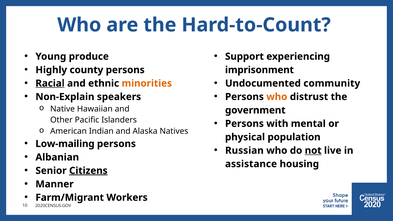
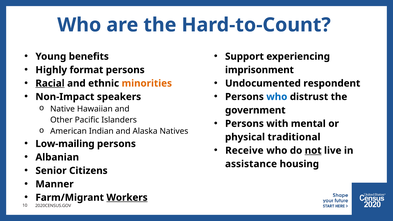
produce: produce -> benefits (89, 56)
county: county -> format (86, 70)
community: community -> respondent (332, 83)
Non-Explain: Non-Explain -> Non-Impact (65, 97)
who colour: orange -> blue (277, 97)
population: population -> traditional (294, 137)
Russian: Russian -> Receive (244, 151)
Citizens underline: present -> none (88, 171)
Workers underline: none -> present (127, 198)
